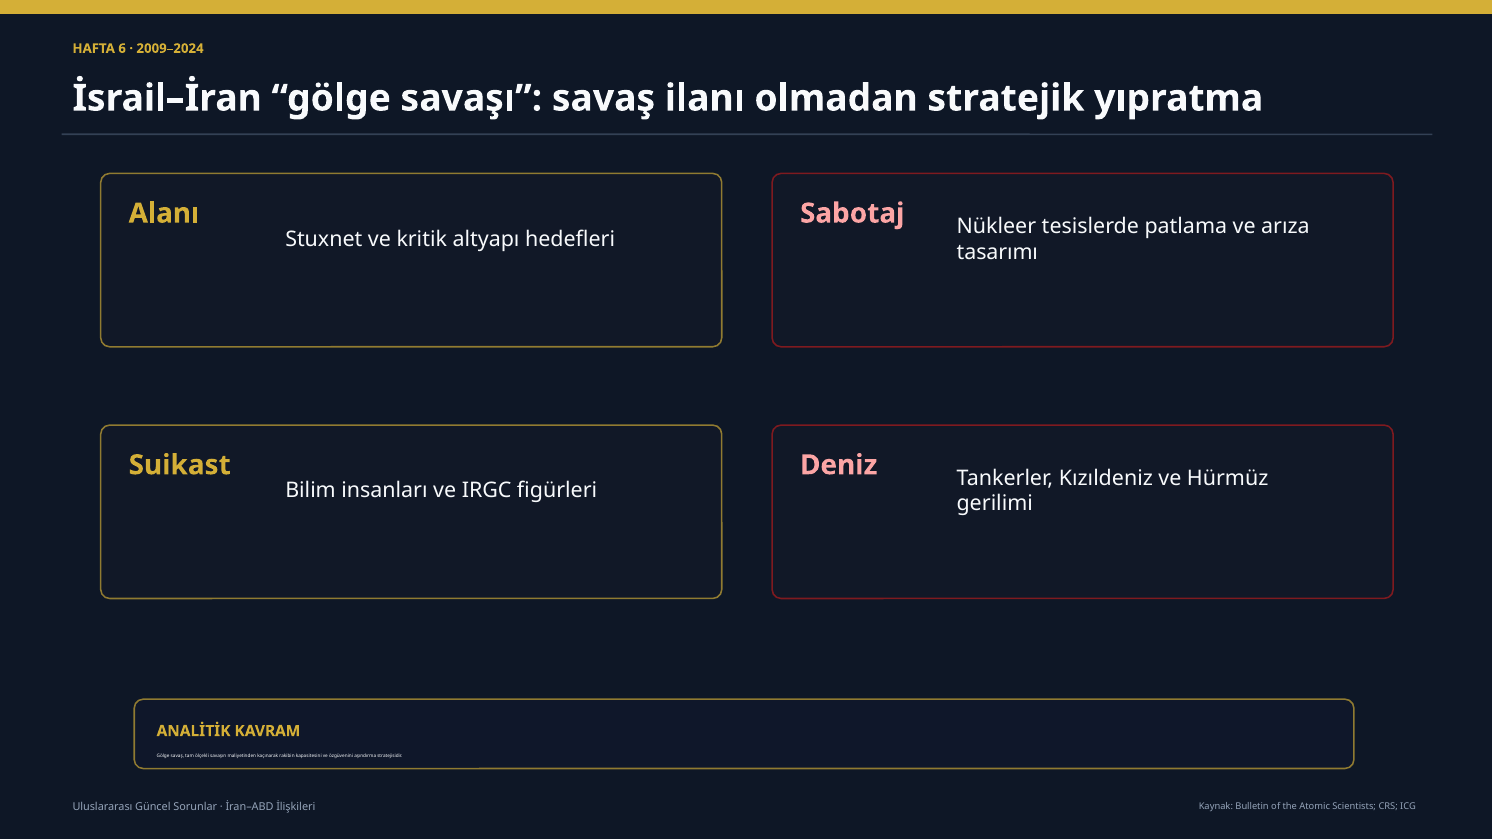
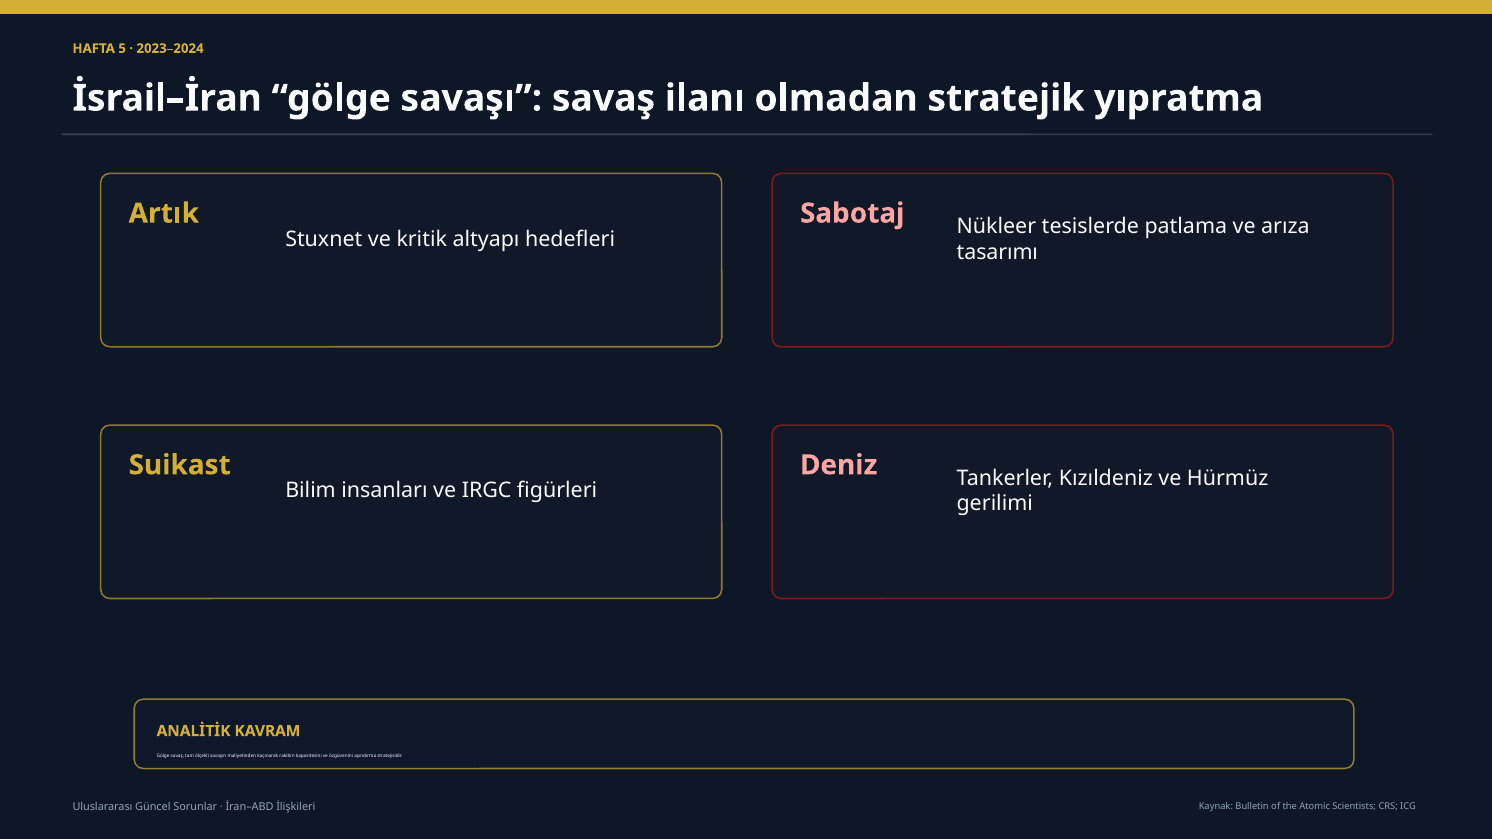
6: 6 -> 5 (122, 48)
2009–2024: 2009–2024 -> 2023–2024 (170, 48)
Alanı: Alanı -> Artık (164, 213)
